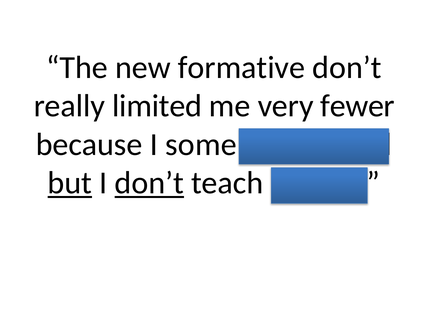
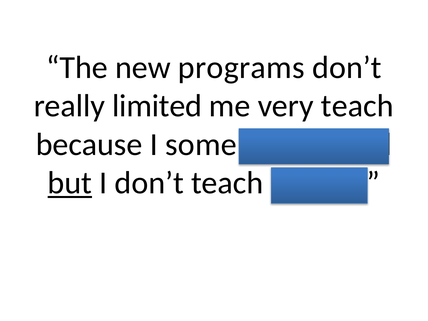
formative: formative -> programs (241, 68)
very fewer: fewer -> teach (357, 106)
don’t underline: present -> none (149, 183)
